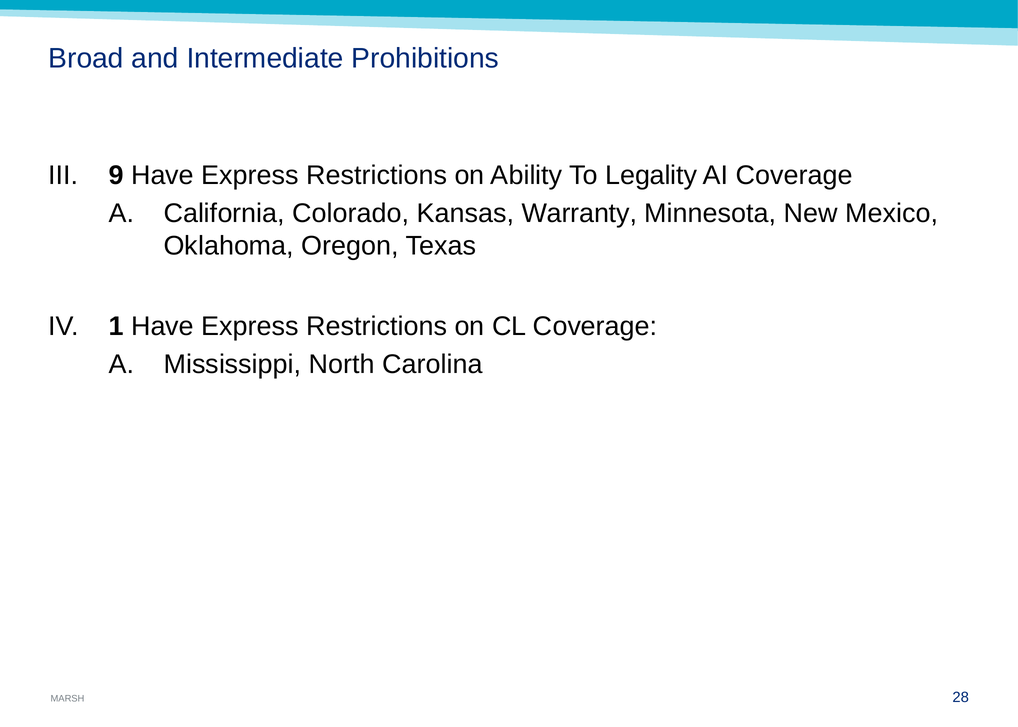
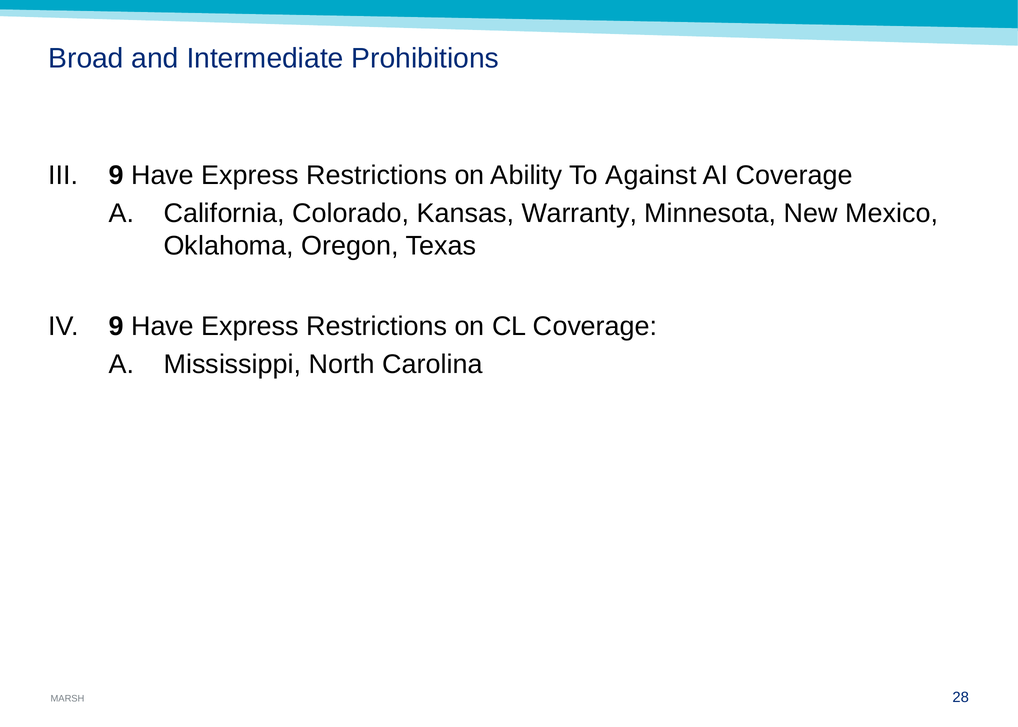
Legality: Legality -> Against (651, 176)
IV 1: 1 -> 9 (116, 326)
